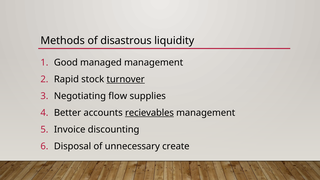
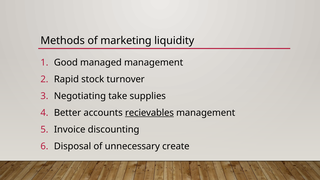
disastrous: disastrous -> marketing (126, 41)
turnover underline: present -> none (126, 79)
flow: flow -> take (118, 96)
